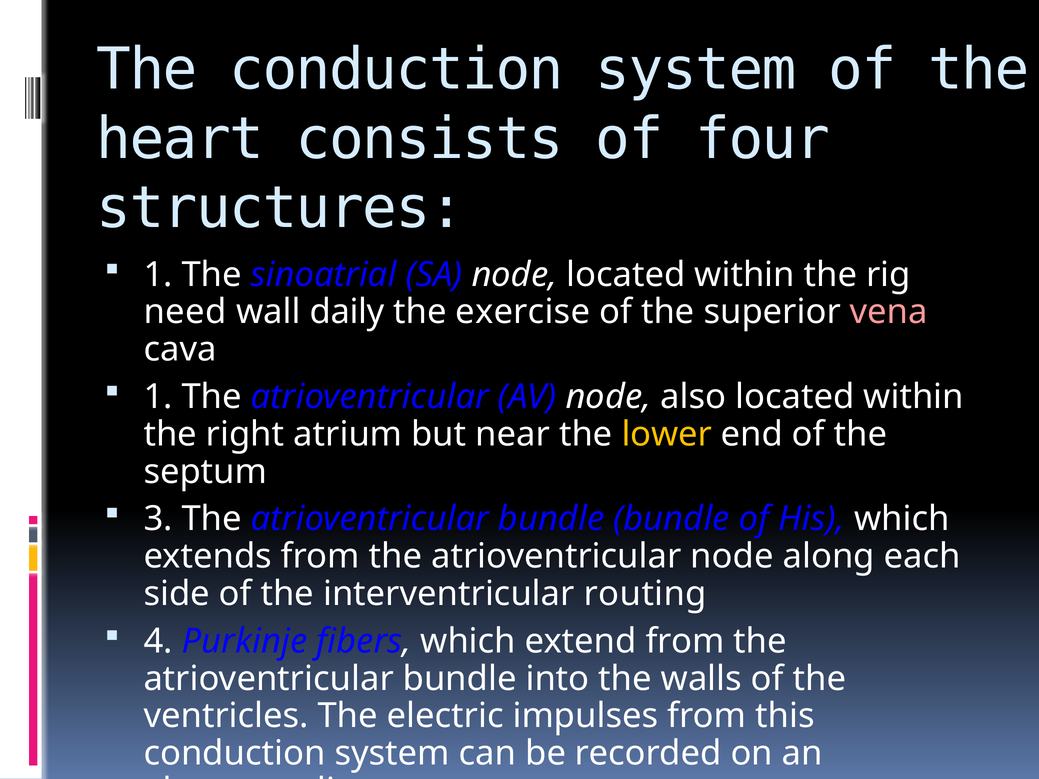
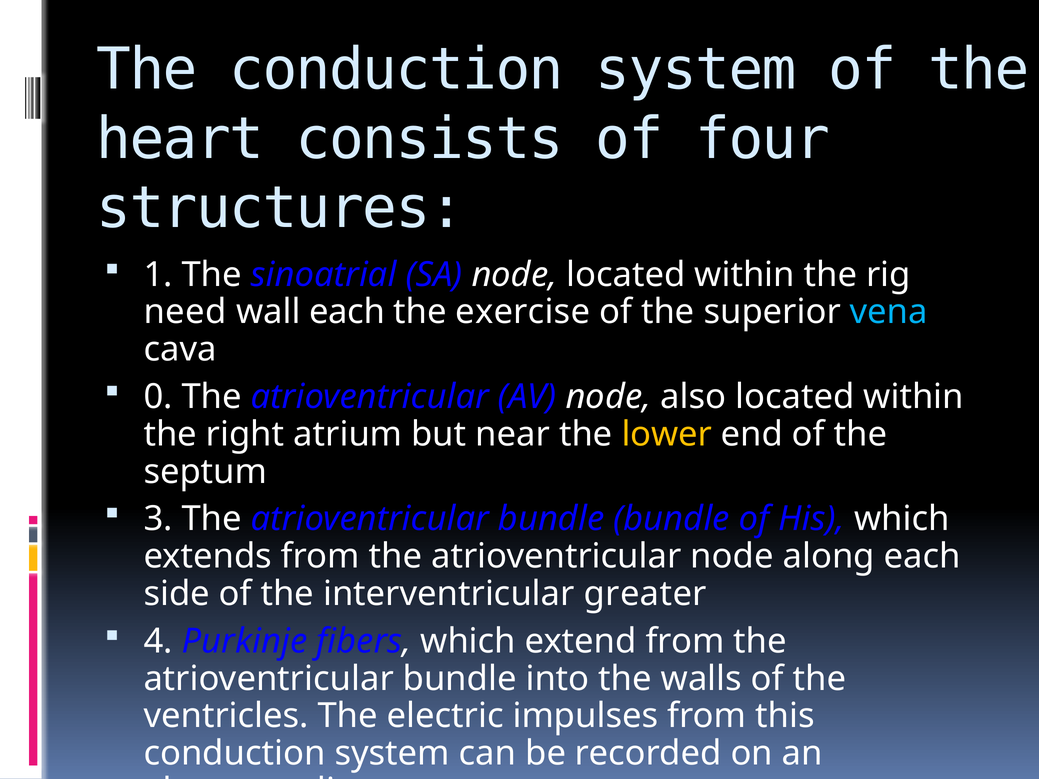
wall daily: daily -> each (347, 312)
vena colour: pink -> light blue (889, 312)
1: 1 -> 0 (158, 397)
routing: routing -> greater (645, 594)
